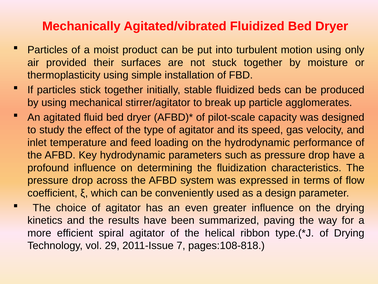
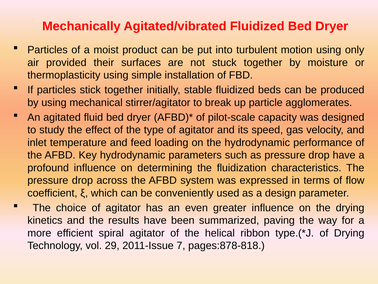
pages:108-818: pages:108-818 -> pages:878-818 (226, 245)
